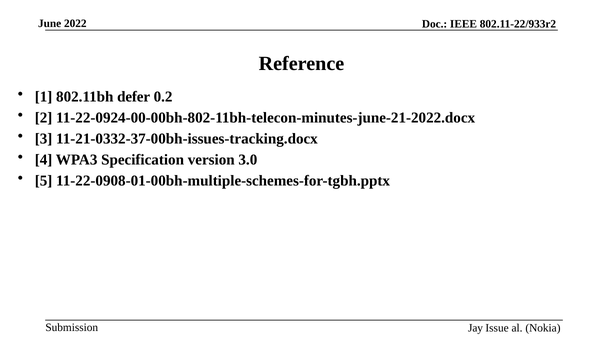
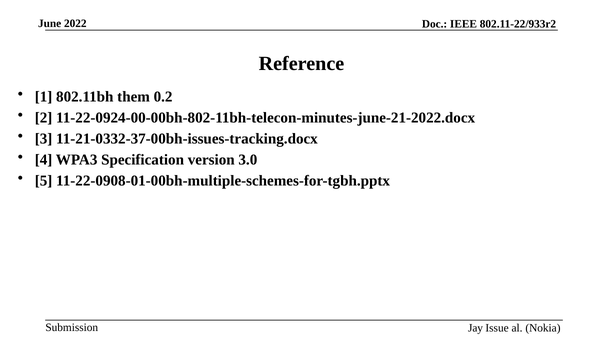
defer: defer -> them (134, 97)
